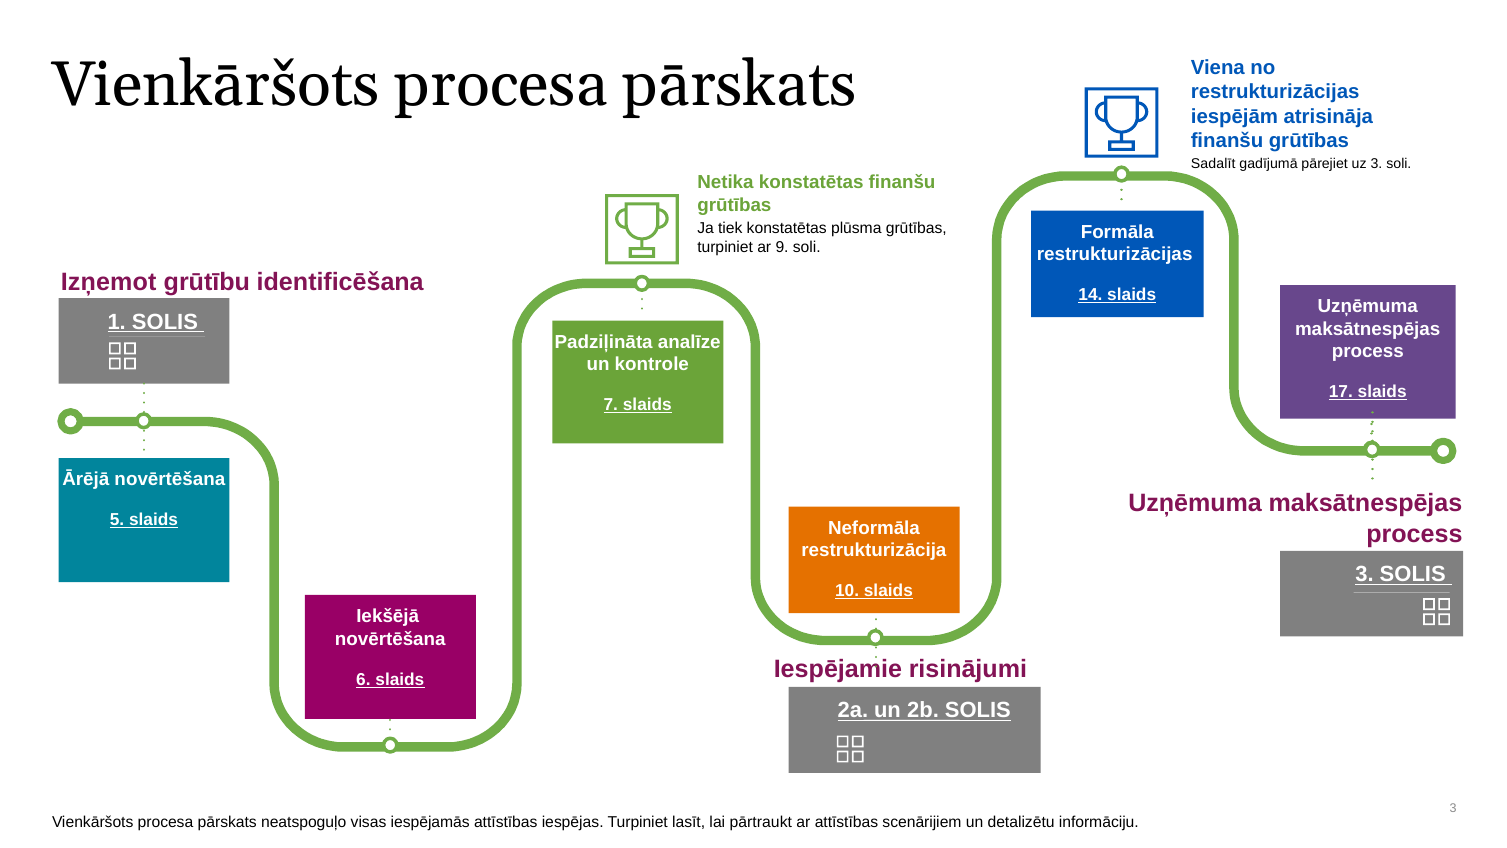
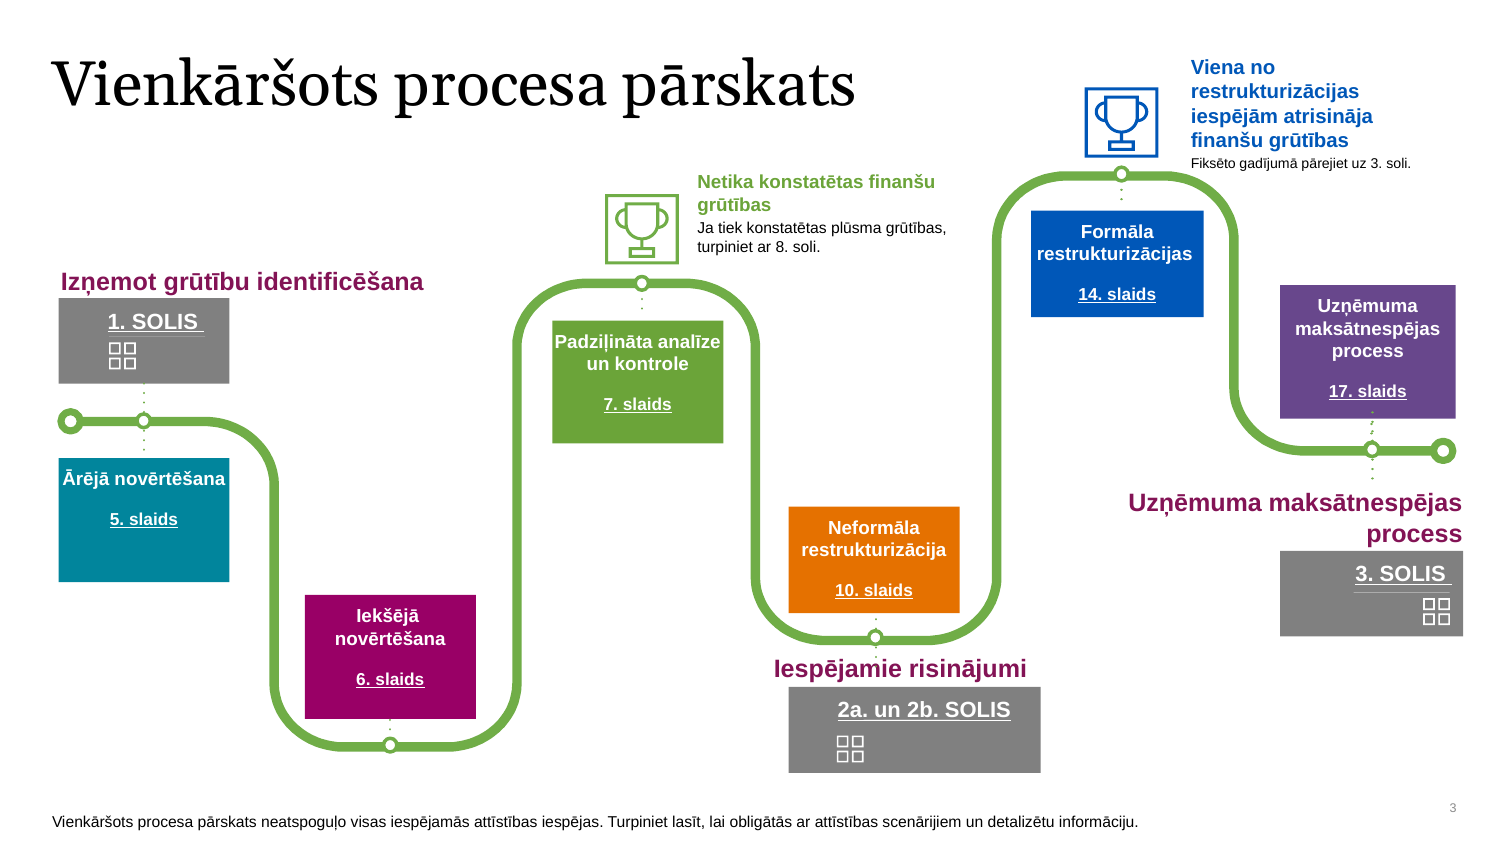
Sadalīt: Sadalīt -> Fiksēto (1213, 164)
9: 9 -> 8 (782, 247)
pārtraukt: pārtraukt -> obligātās (761, 822)
